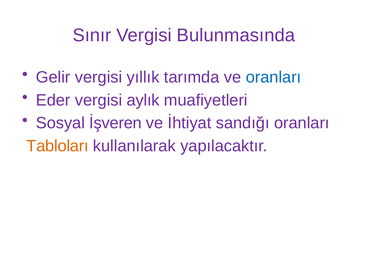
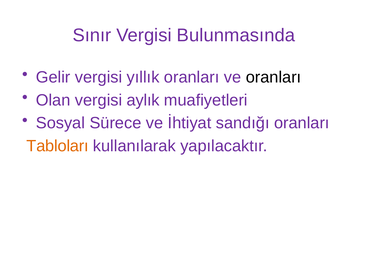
yıllık tarımda: tarımda -> oranları (192, 77)
oranları colour: blue -> black (274, 77)
Eder: Eder -> Olan (53, 100)
İşveren: İşveren -> Sürece (115, 123)
